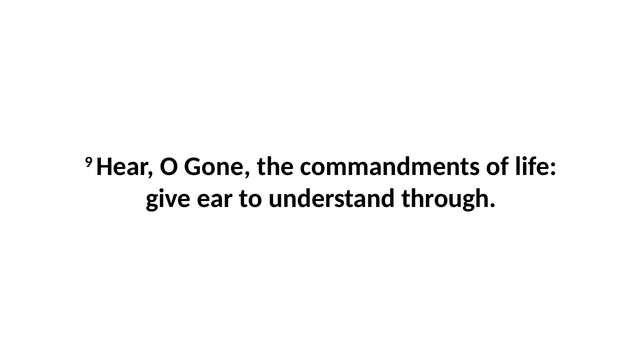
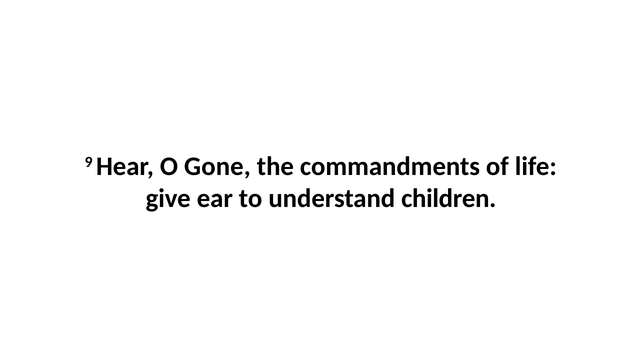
through: through -> children (449, 198)
